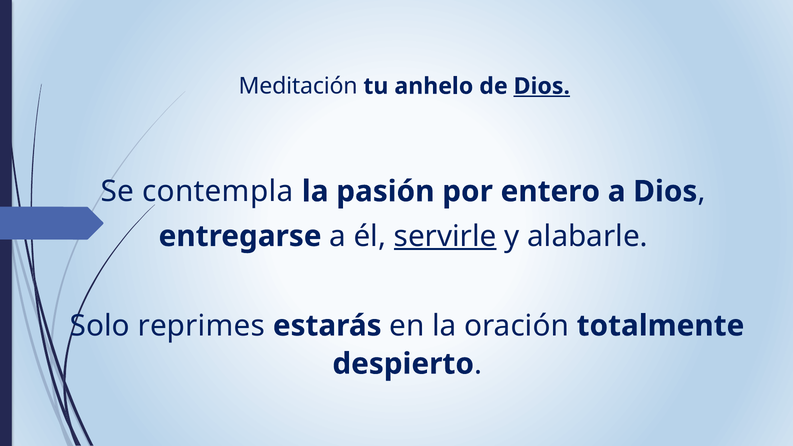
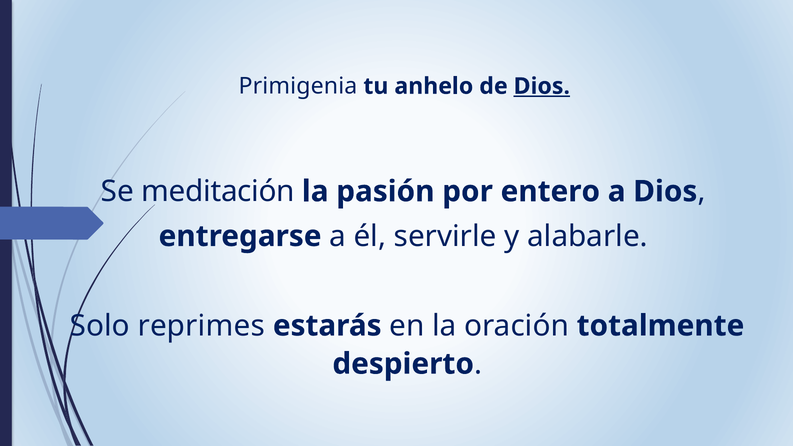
Meditación: Meditación -> Primigenia (298, 86)
contempla: contempla -> meditación (218, 191)
servirle underline: present -> none (445, 236)
